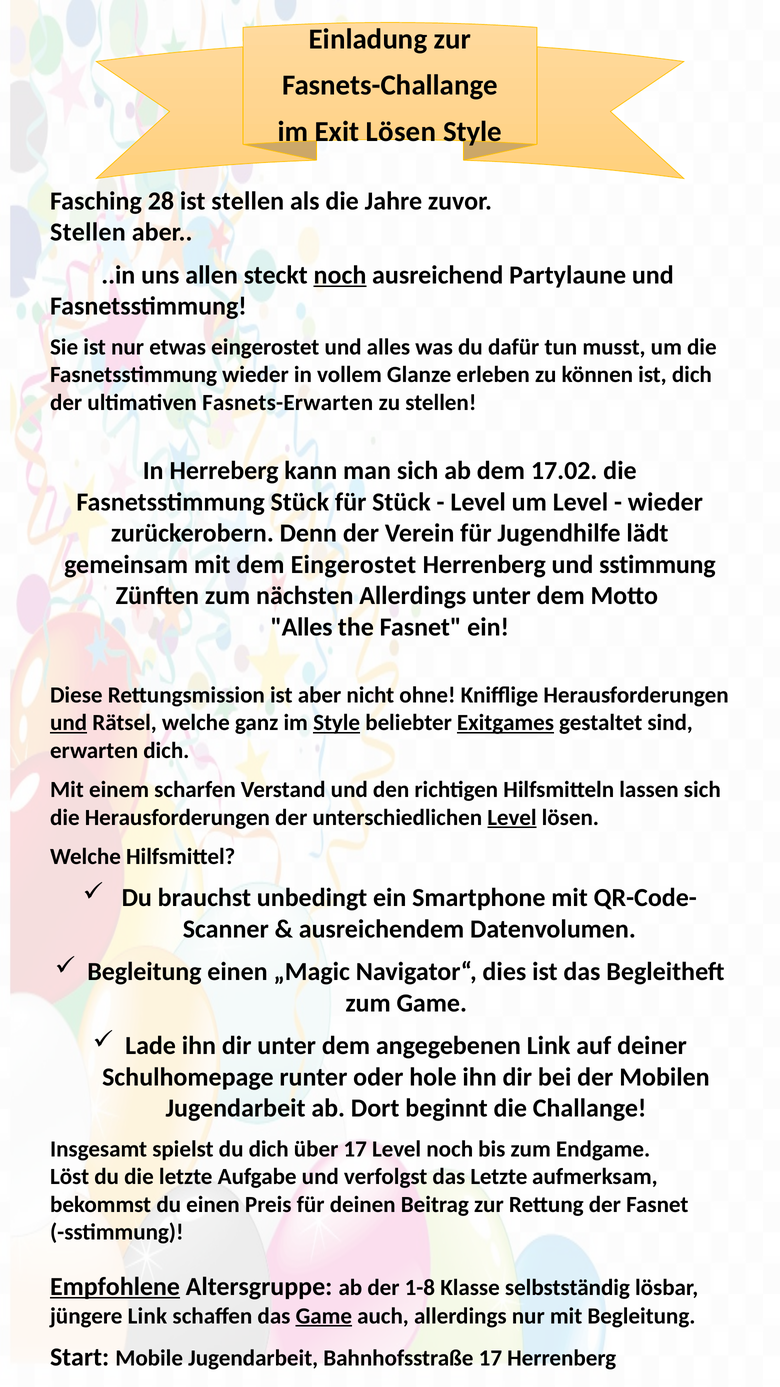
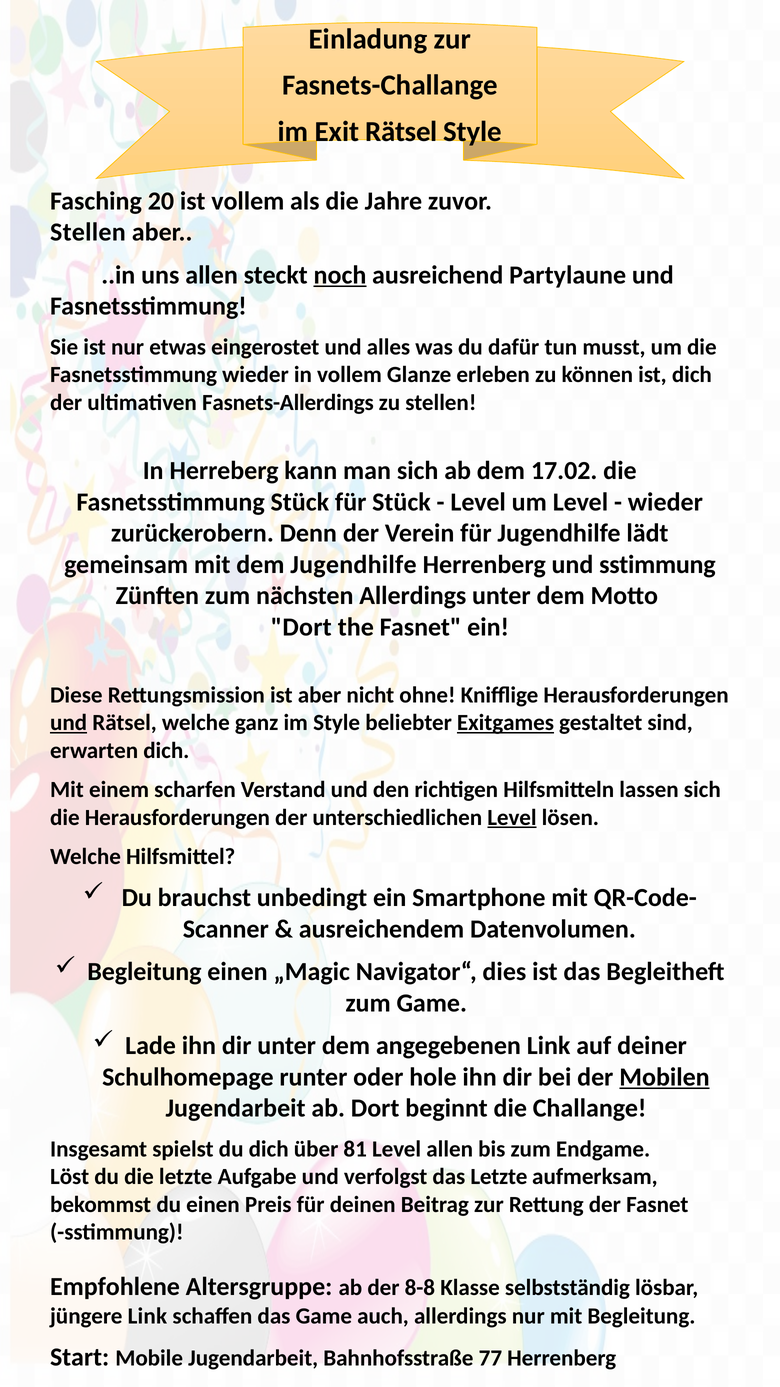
Exit Lösen: Lösen -> Rätsel (401, 132)
28: 28 -> 20 (161, 201)
ist stellen: stellen -> vollem (248, 201)
Fasnets-Erwarten: Fasnets-Erwarten -> Fasnets-Allerdings (288, 402)
dem Eingerostet: Eingerostet -> Jugendhilfe (353, 564)
Alles: Alles -> Dort (301, 627)
Style underline: present -> none (337, 723)
Mobilen underline: none -> present (664, 1077)
über 17: 17 -> 81 (355, 1149)
Level noch: noch -> allen (450, 1149)
Empfohlene underline: present -> none (115, 1286)
1-8: 1-8 -> 8-8 (420, 1287)
Game underline: present -> none (324, 1316)
Bahnhofsstraße 17: 17 -> 77 (490, 1358)
